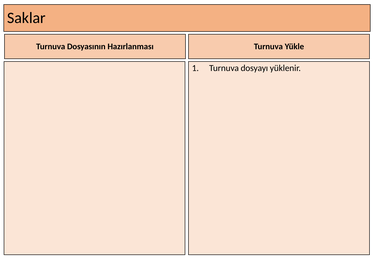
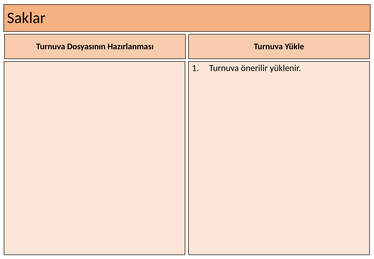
dosyayı: dosyayı -> önerilir (254, 68)
